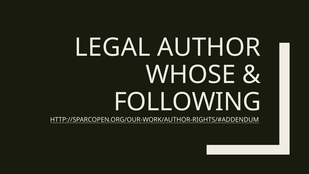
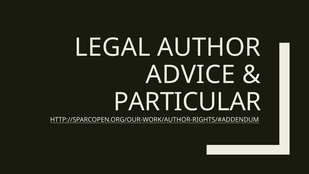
WHOSE: WHOSE -> ADVICE (191, 75)
FOLLOWING: FOLLOWING -> PARTICULAR (187, 102)
